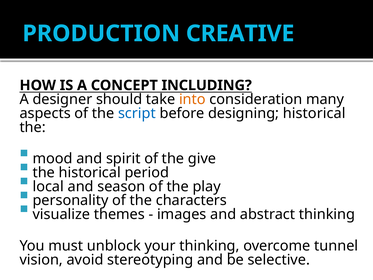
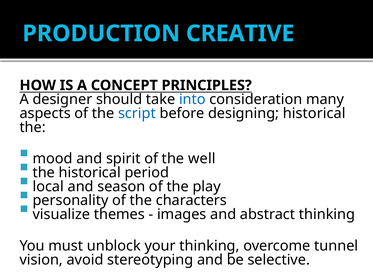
INCLUDING: INCLUDING -> PRINCIPLES (207, 85)
into colour: orange -> blue (192, 99)
give: give -> well (202, 158)
